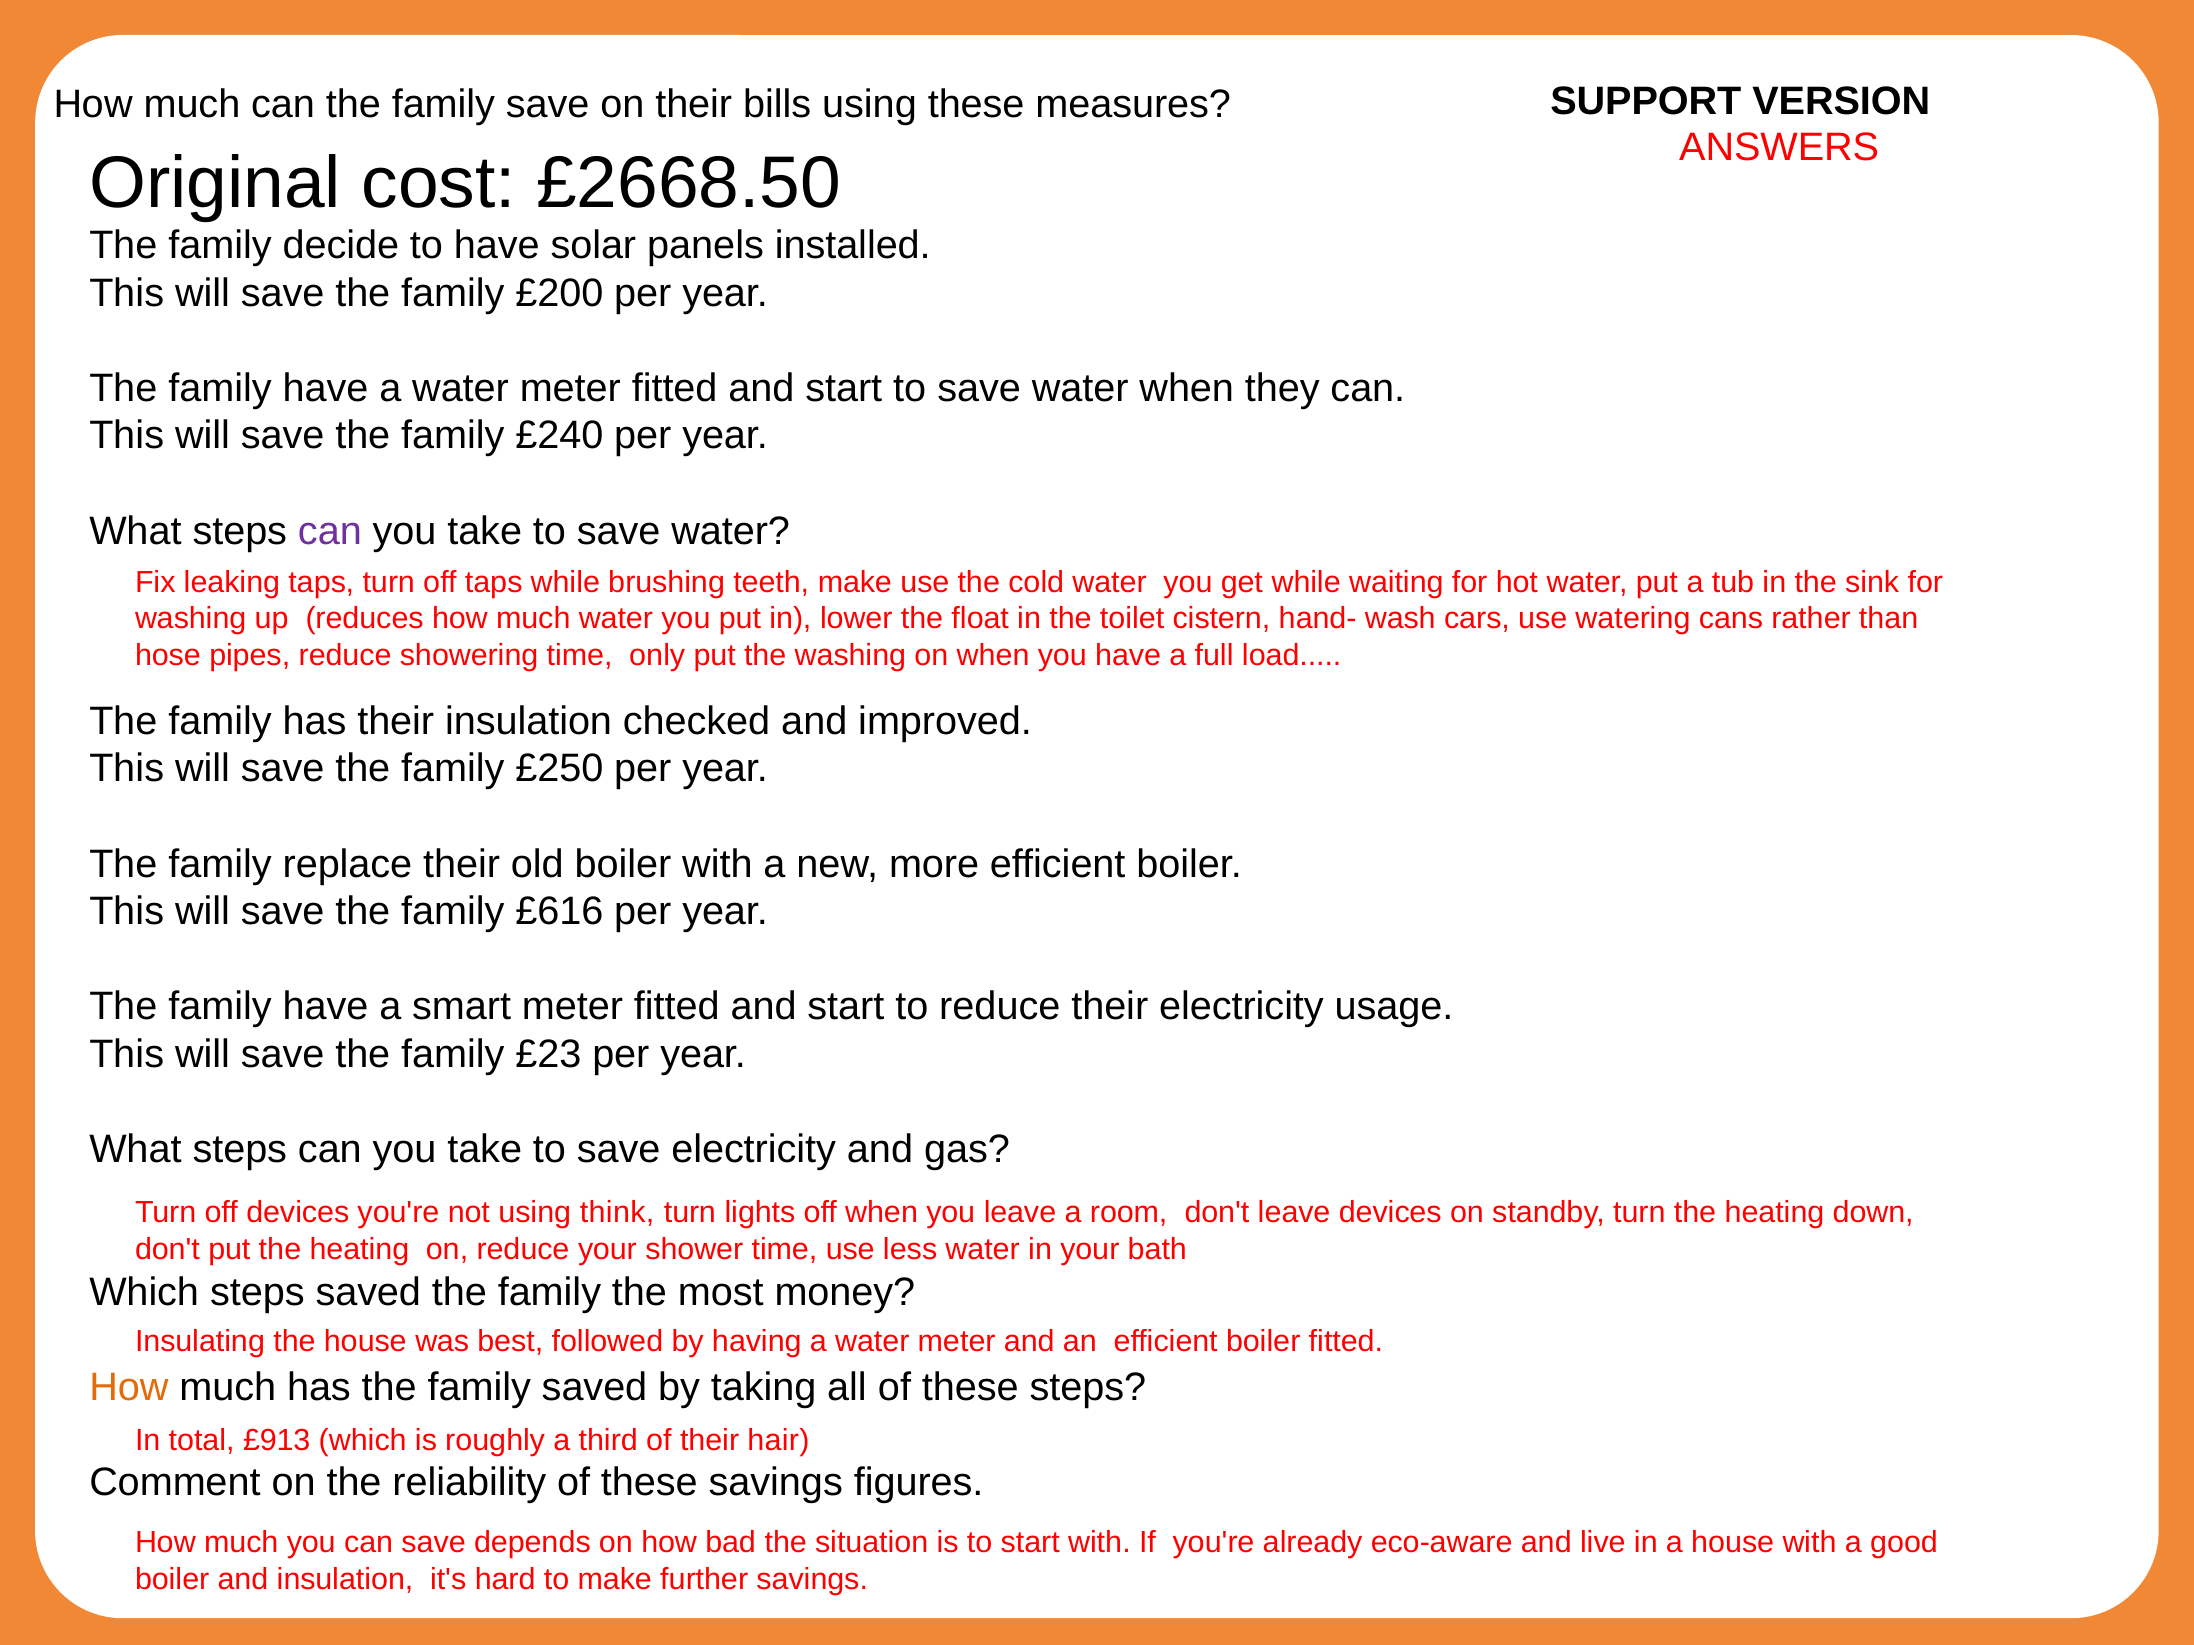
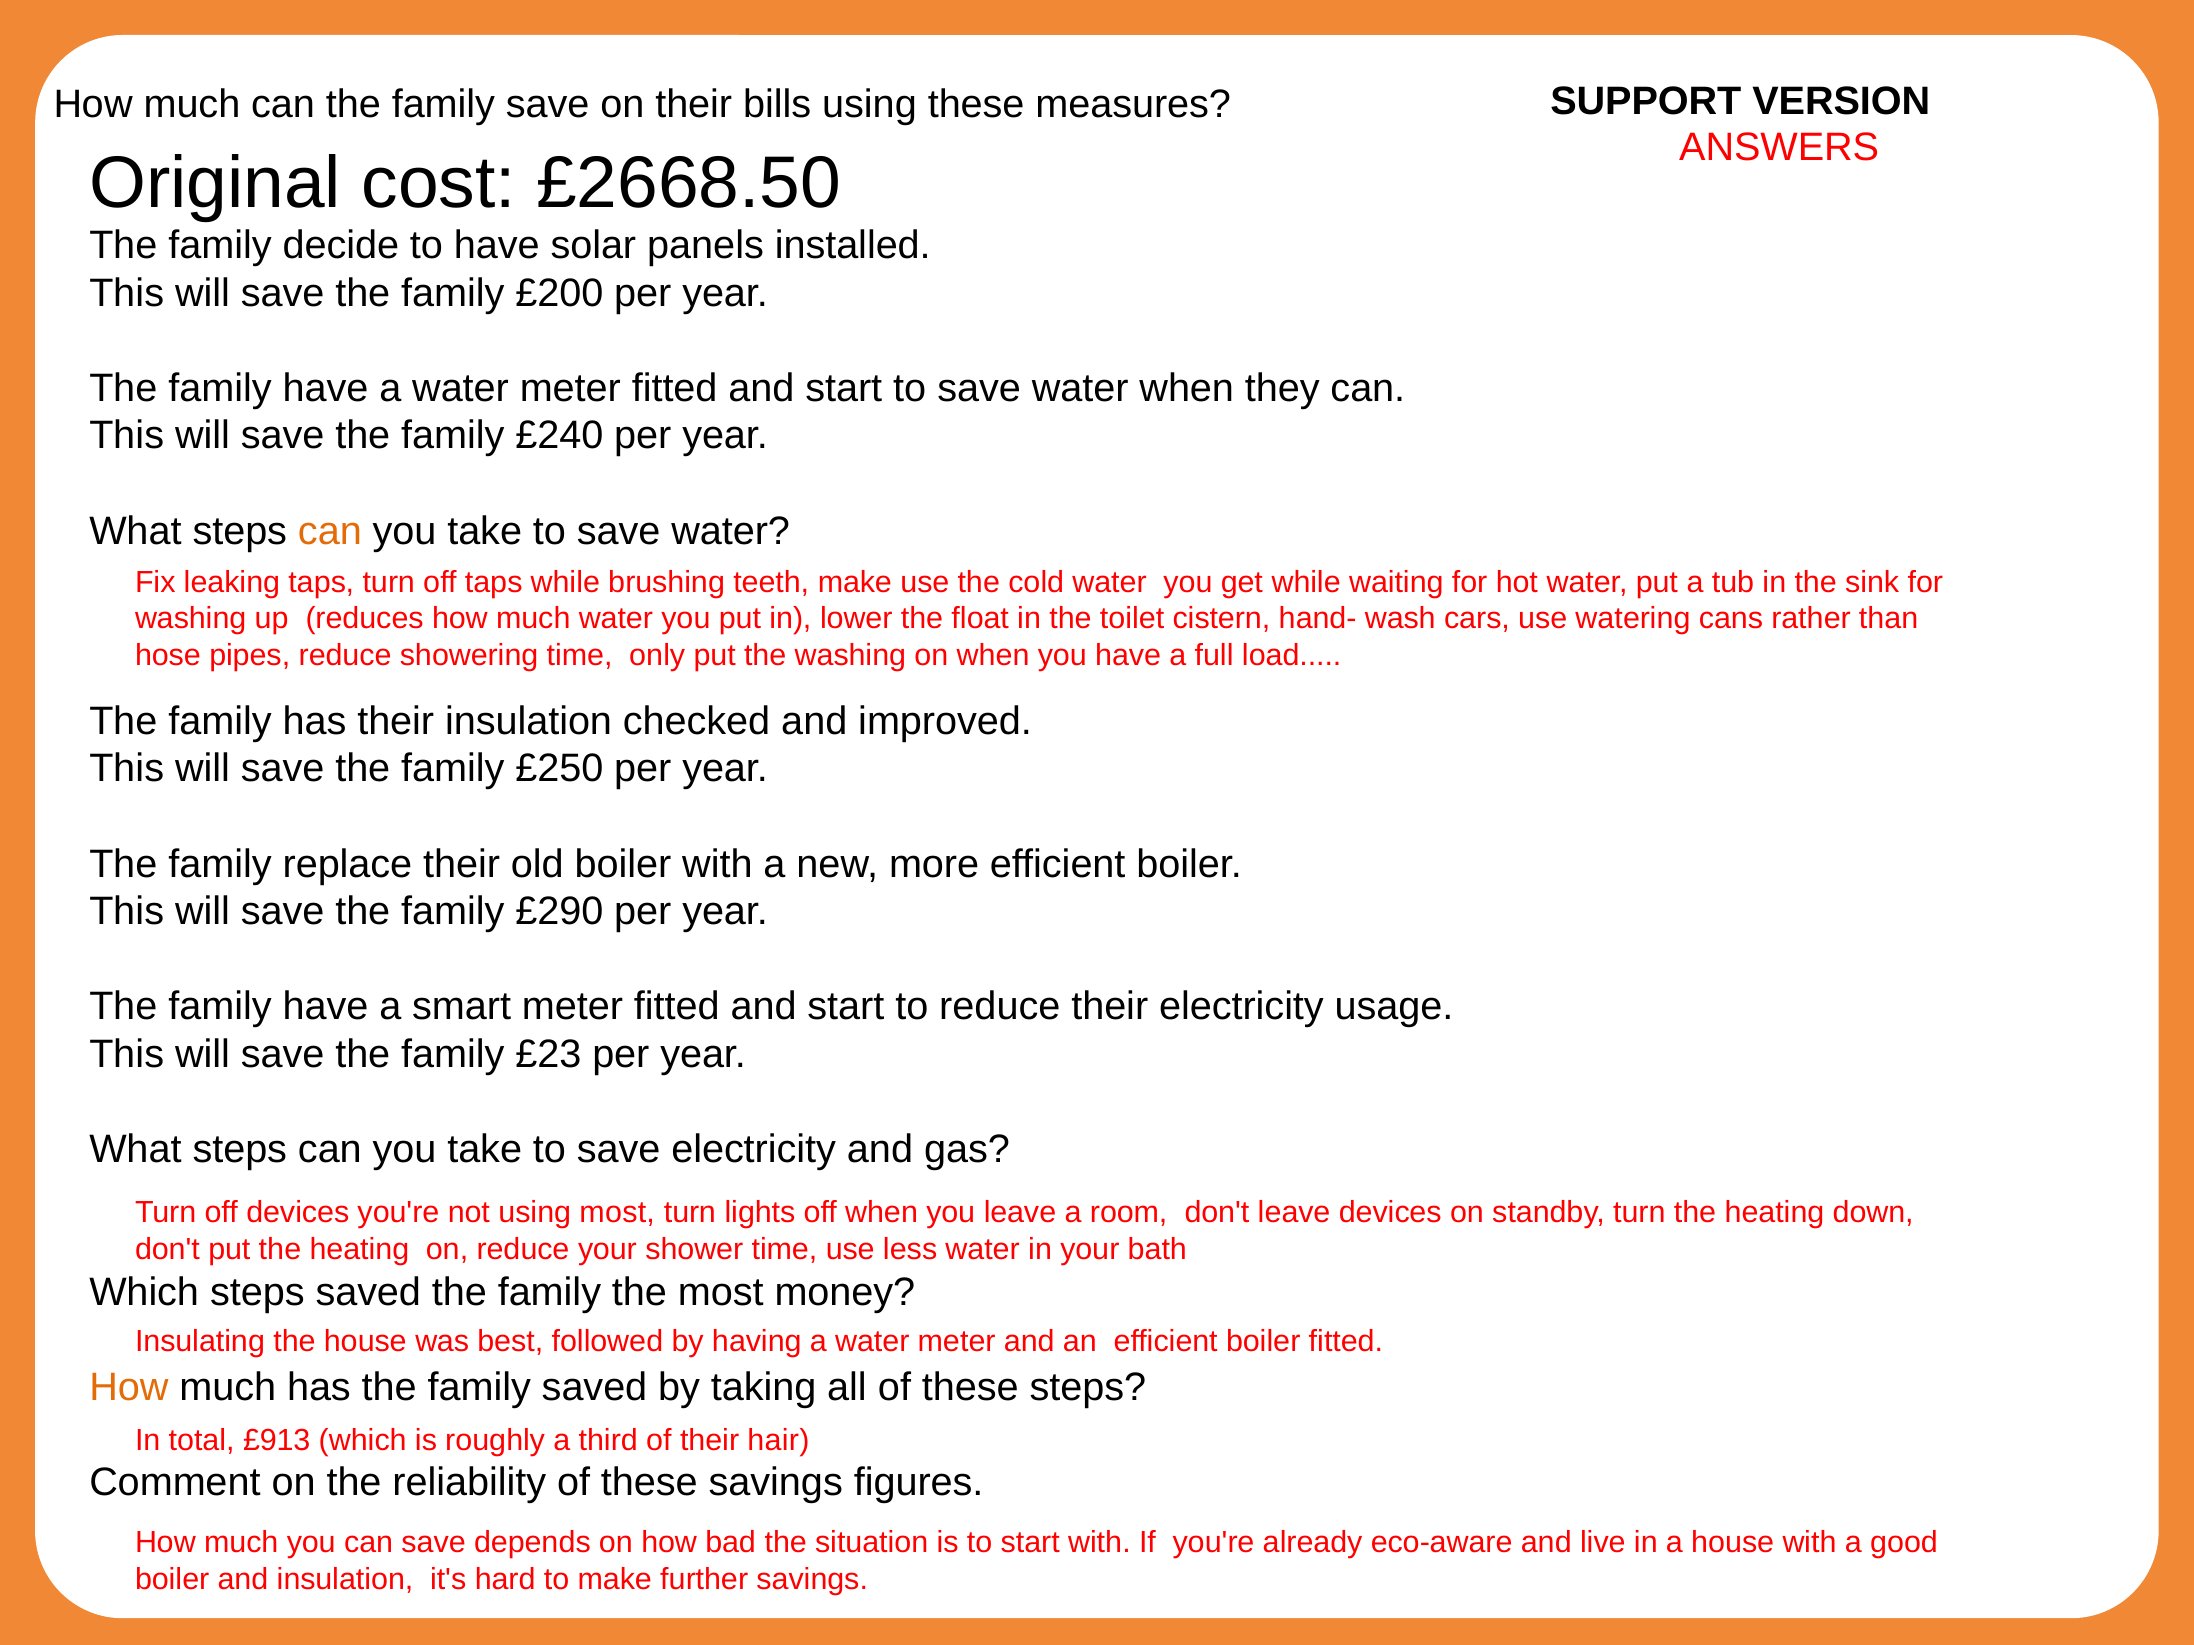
can colour: purple -> orange (330, 531)
£616: £616 -> £290 (559, 912)
using think: think -> most (617, 1213)
